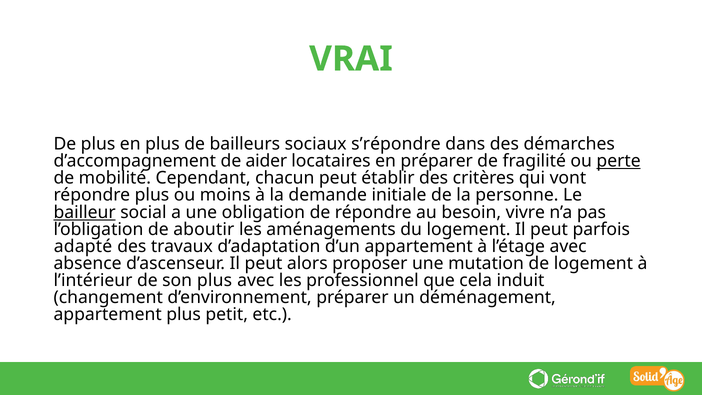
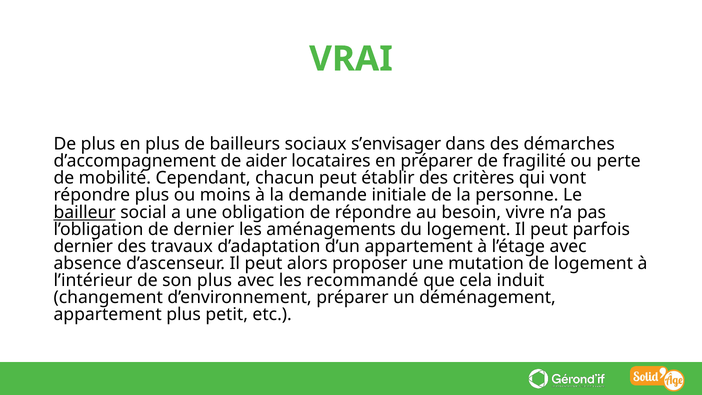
s’répondre: s’répondre -> s’envisager (396, 144)
perte underline: present -> none (619, 161)
de aboutir: aboutir -> dernier (204, 229)
adapté: adapté -> dernier (83, 246)
professionnel: professionnel -> recommandé (362, 280)
